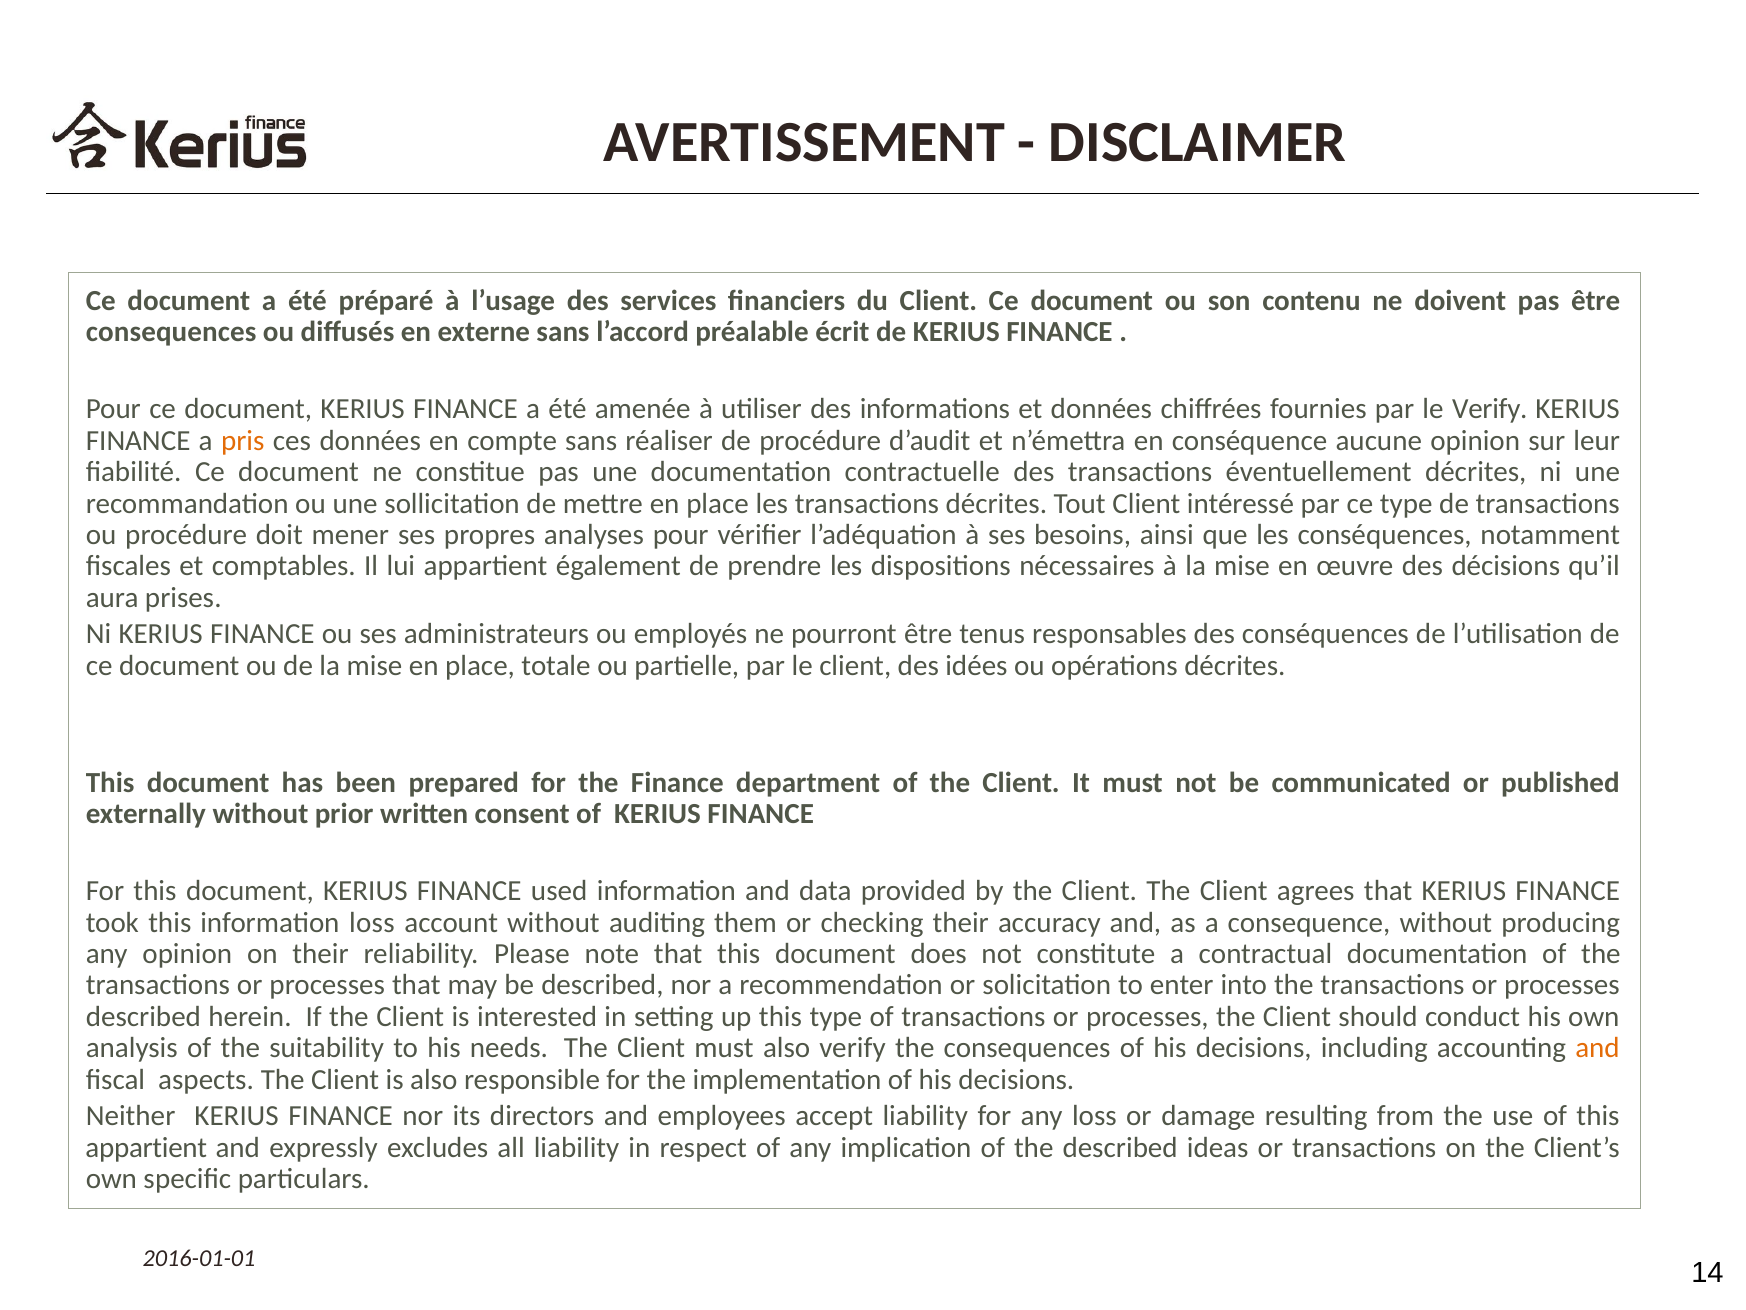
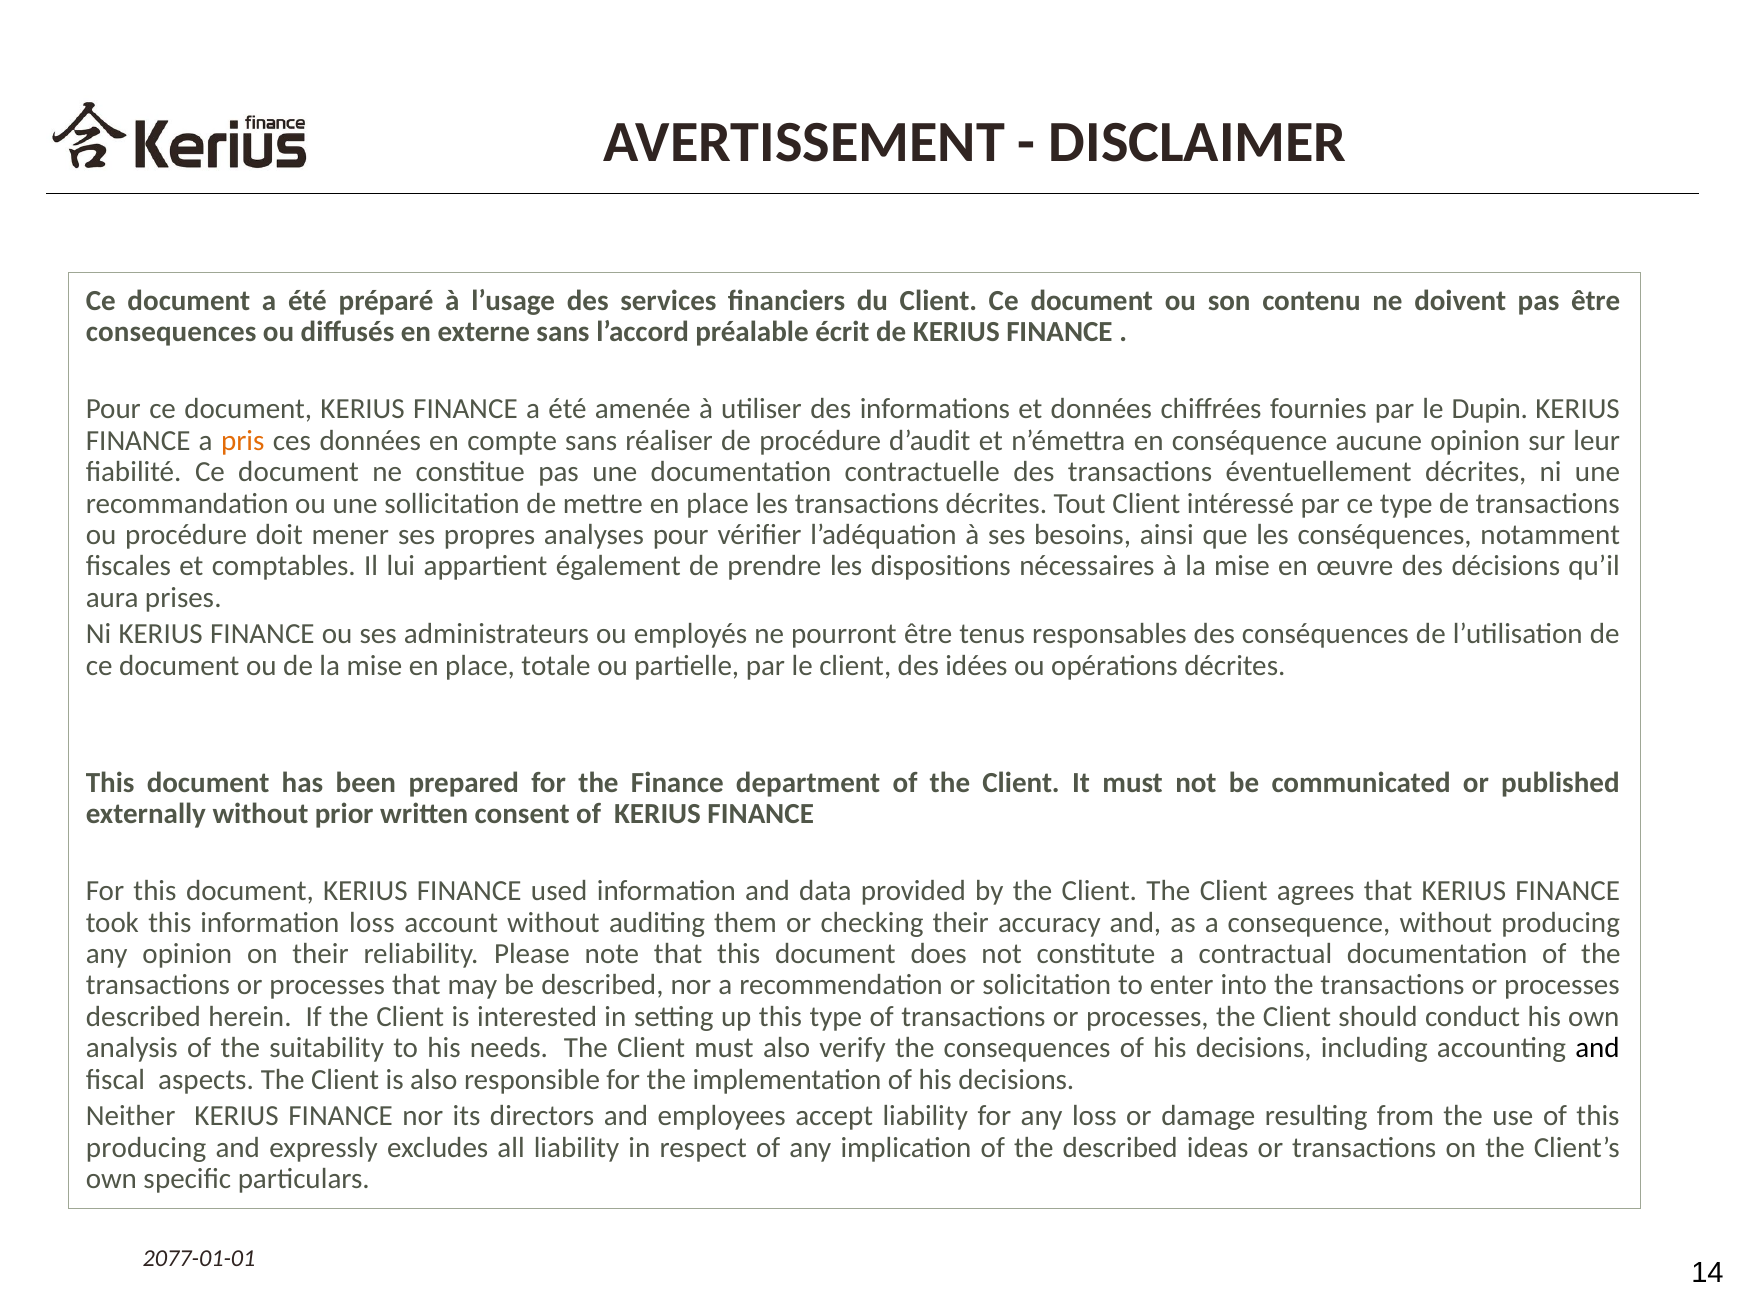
le Verify: Verify -> Dupin (1490, 409)
and colour: orange -> black (1597, 1048)
appartient: appartient -> producing (146, 1147)
2016-01-01: 2016-01-01 -> 2077-01-01 (199, 1258)
